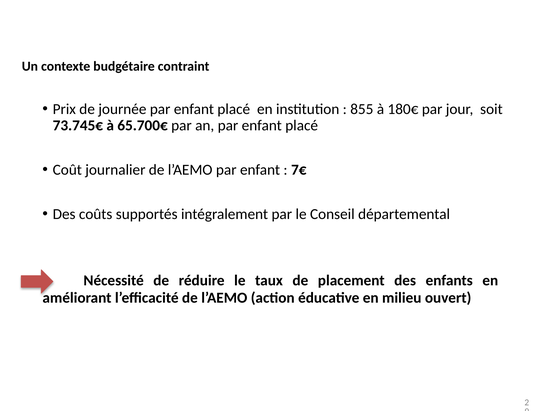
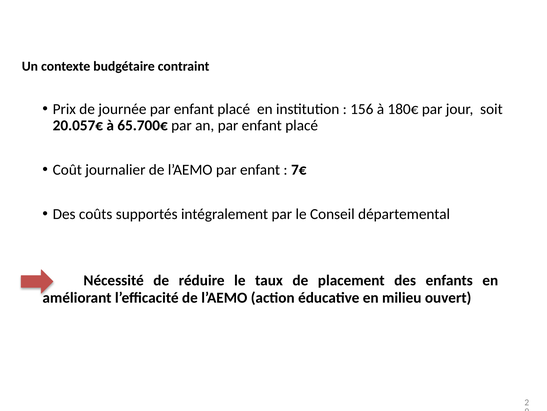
855: 855 -> 156 (362, 109)
73.745€: 73.745€ -> 20.057€ (78, 125)
